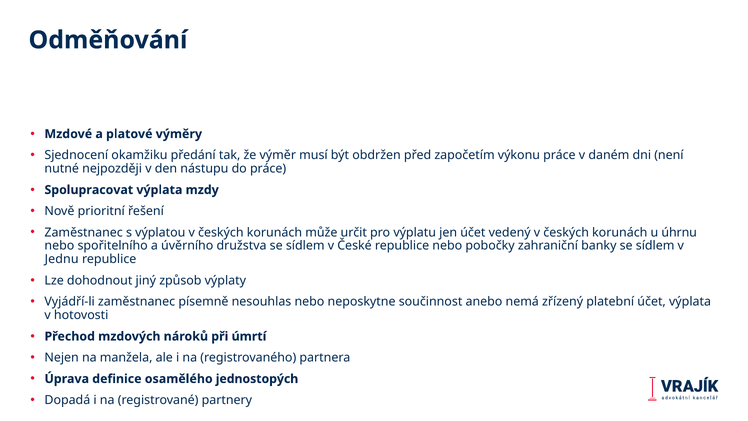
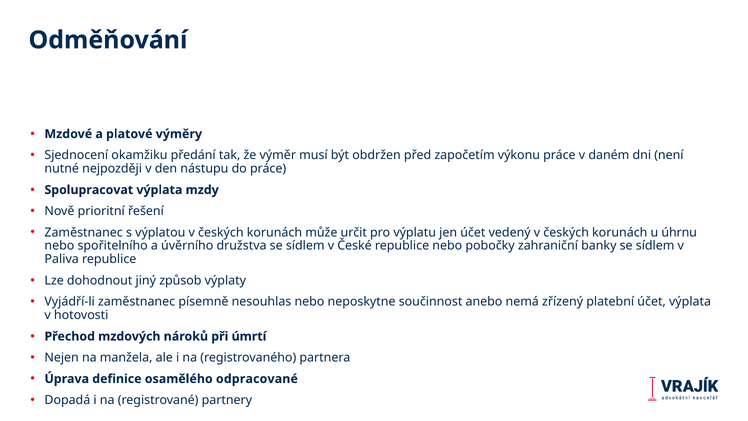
Jednu: Jednu -> Paliva (62, 259)
jednostopých: jednostopých -> odpracované (257, 379)
